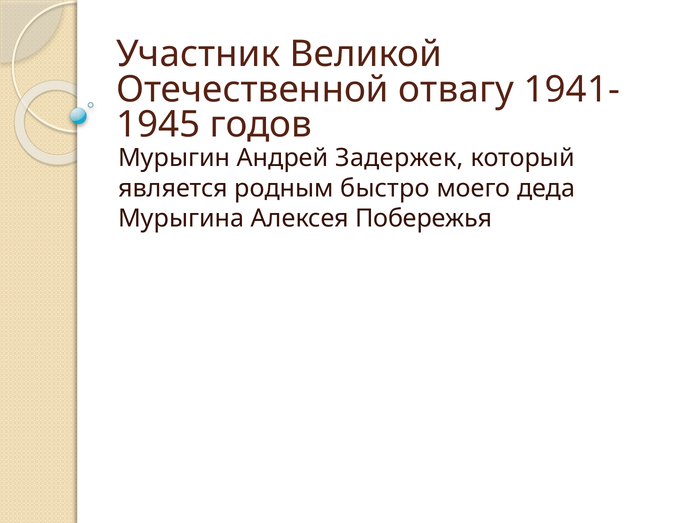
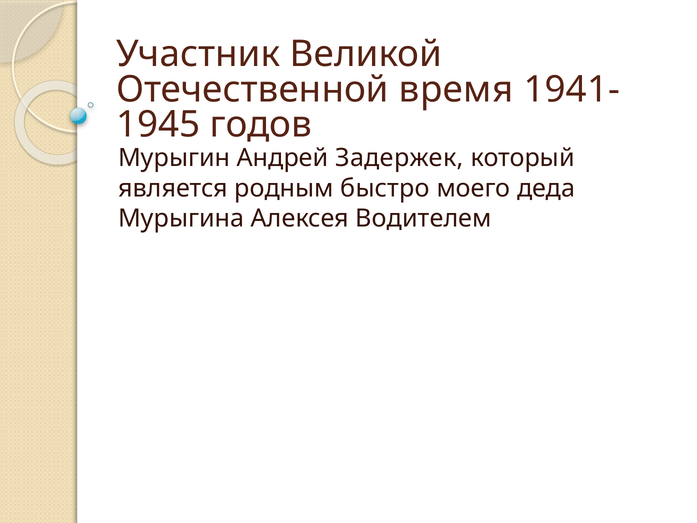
отвагу: отвагу -> время (456, 89)
Побережья: Побережья -> Водителем (423, 218)
